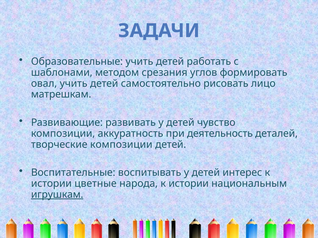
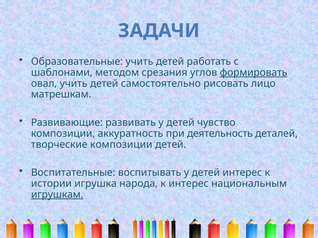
формировать underline: none -> present (254, 73)
цветные: цветные -> игрушка (96, 184)
народа к истории: истории -> интерес (189, 184)
